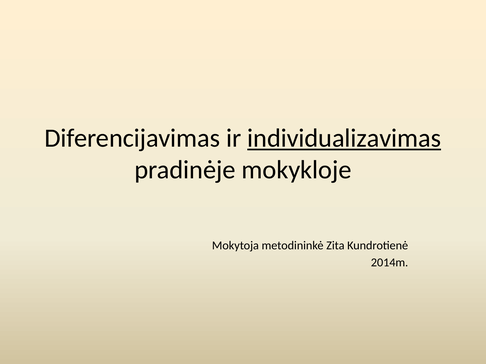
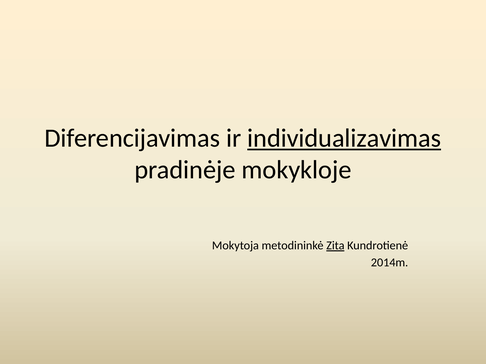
Zita underline: none -> present (335, 246)
